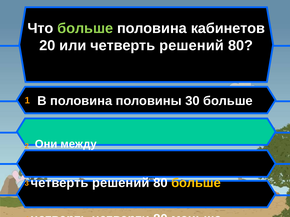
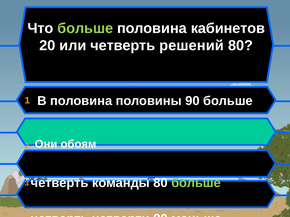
30: 30 -> 90 (192, 101)
между: между -> обоям (79, 144)
3 четверть решений: решений -> команды (121, 183)
больше colour: yellow -> light green (196, 183)
